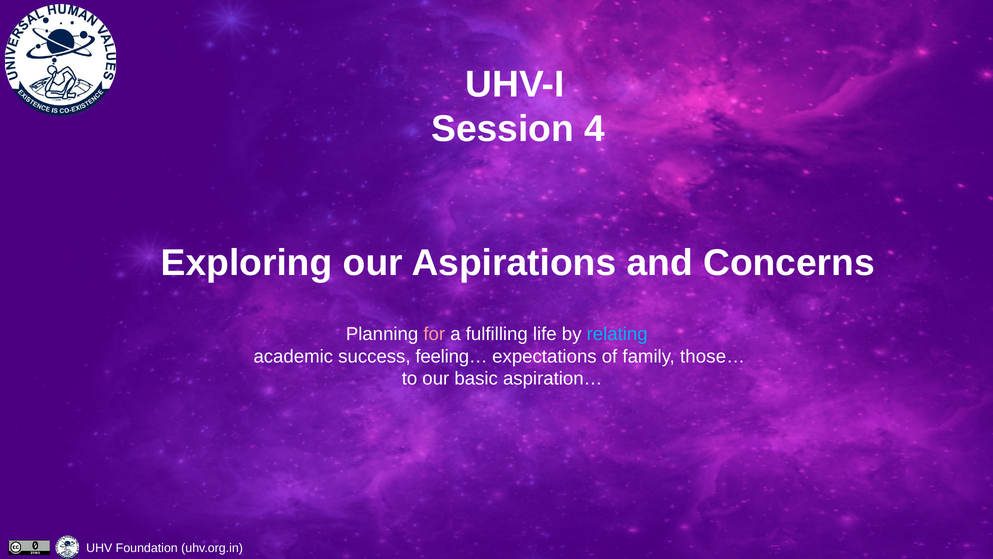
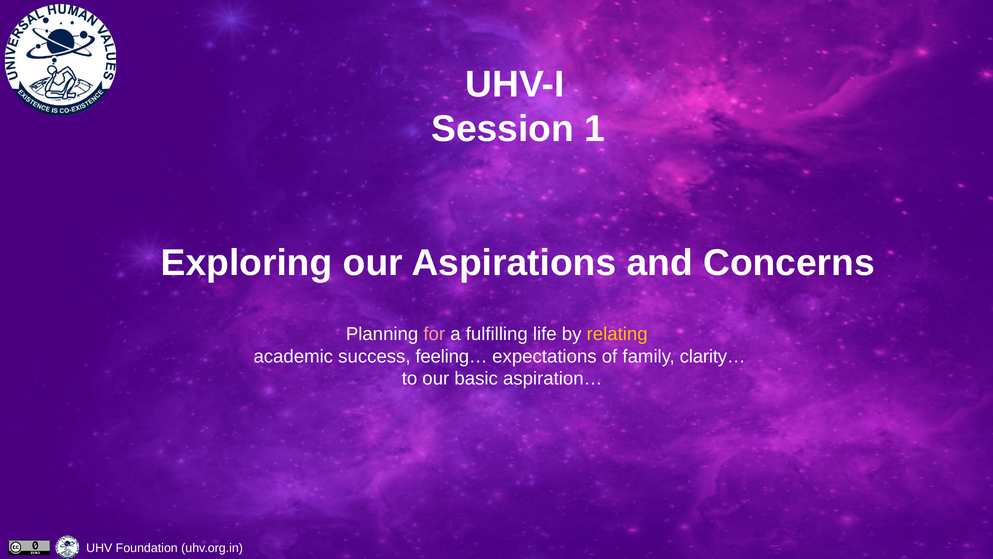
4: 4 -> 1 (595, 129)
relating colour: light blue -> yellow (617, 334)
those…: those… -> clarity… (713, 356)
